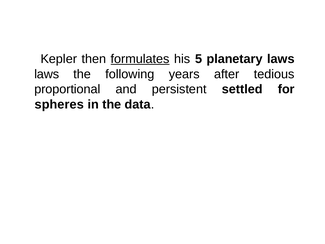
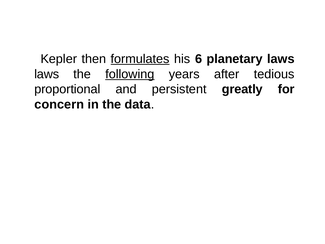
5: 5 -> 6 (199, 59)
following underline: none -> present (130, 74)
settled: settled -> greatly (242, 89)
spheres: spheres -> concern (59, 104)
